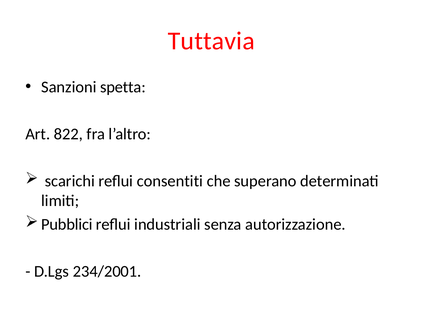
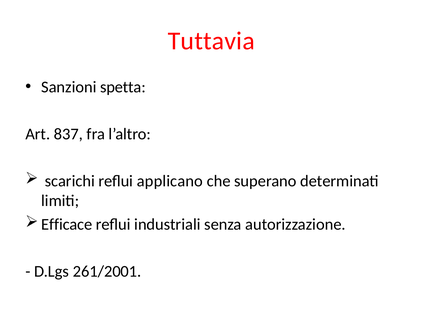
822: 822 -> 837 (68, 134)
consentiti: consentiti -> applicano (170, 181)
Pubblici: Pubblici -> Efficace (67, 224)
234/2001: 234/2001 -> 261/2001 (107, 272)
